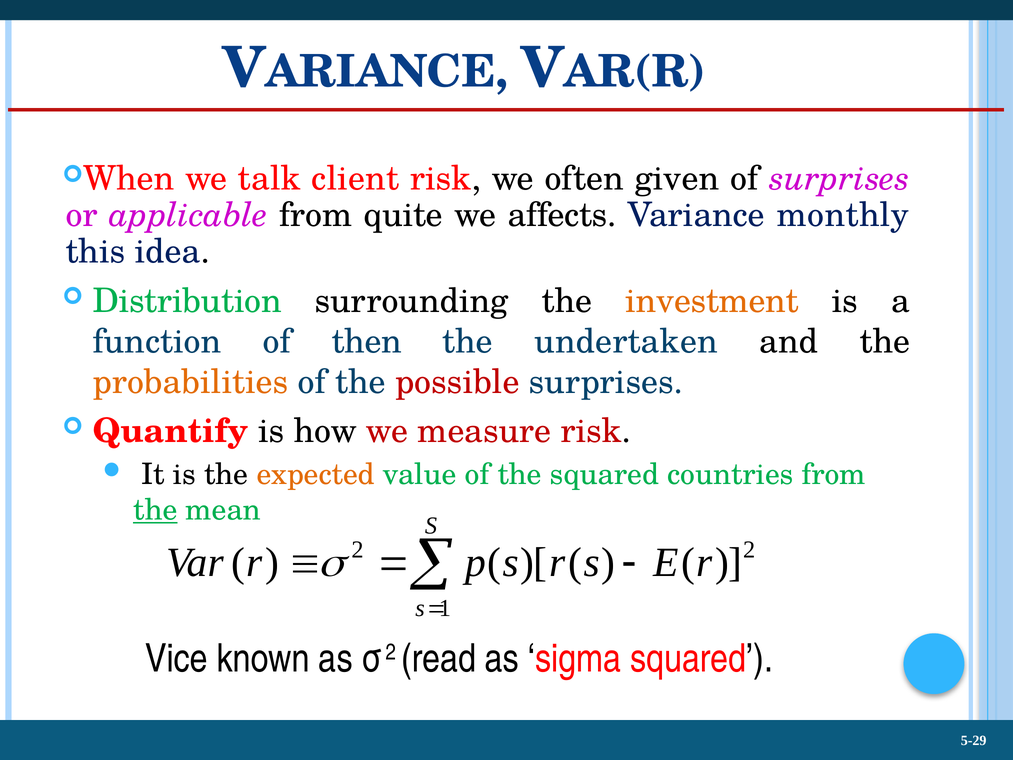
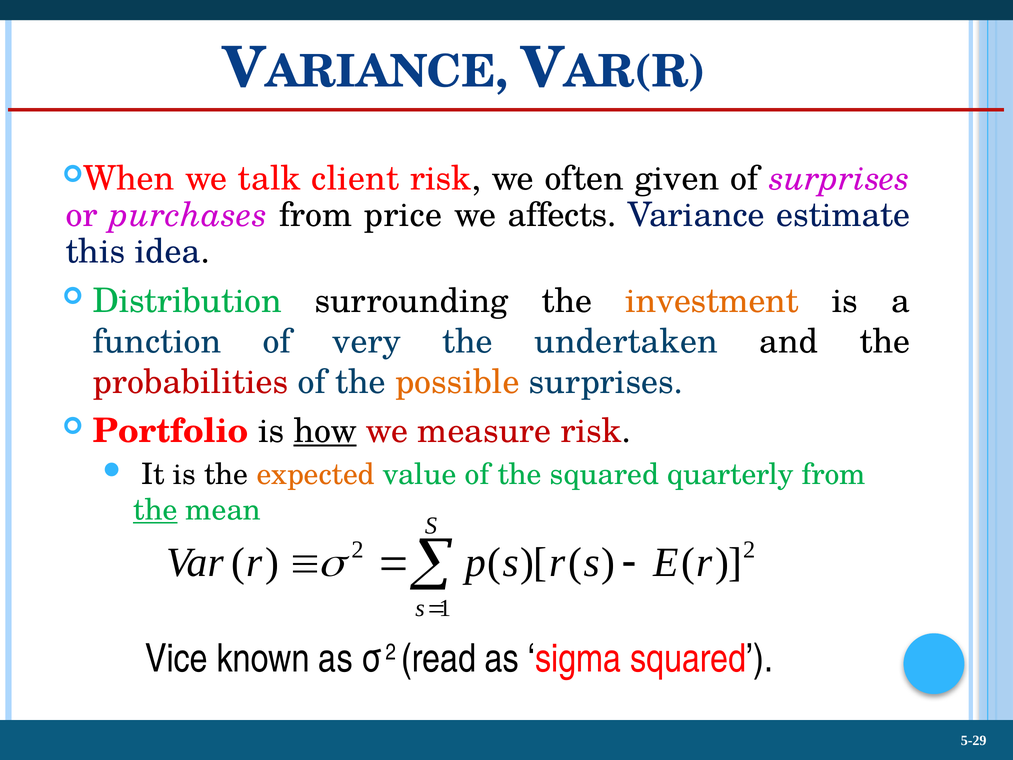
applicable: applicable -> purchases (188, 215)
quite: quite -> price (403, 215)
monthly: monthly -> estimate (843, 215)
then: then -> very (367, 341)
probabilities colour: orange -> red (191, 382)
possible colour: red -> orange (457, 382)
Quantify: Quantify -> Portfolio (171, 431)
how underline: none -> present (325, 431)
countries: countries -> quarterly (731, 474)
